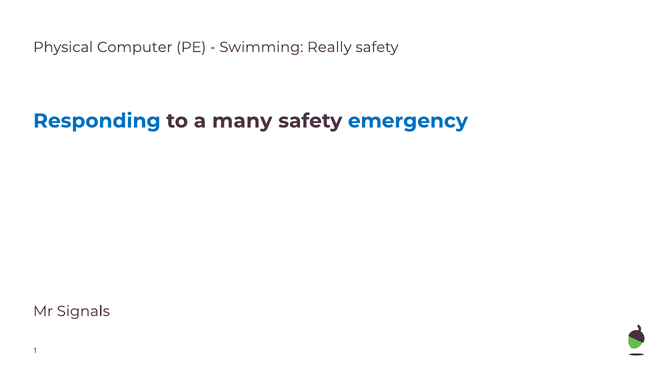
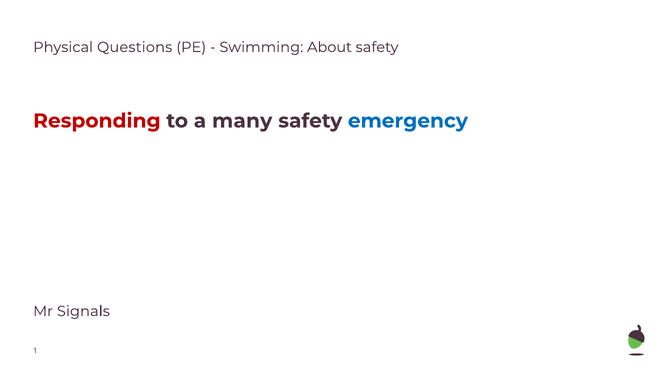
Computer: Computer -> Questions (135, 47)
Really: Really -> About (329, 47)
Responding colour: blue -> red (97, 121)
